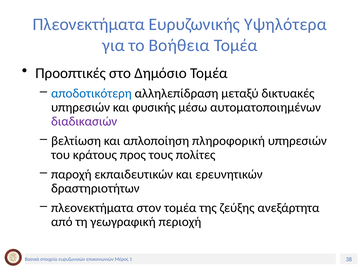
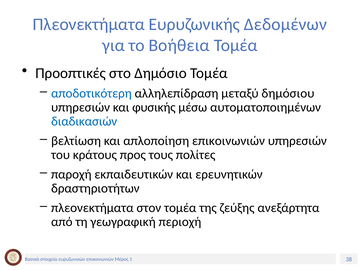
Υψηλότερα: Υψηλότερα -> Δεδομένων (285, 24)
δικτυακές: δικτυακές -> δημόσιου (288, 93)
διαδικασιών colour: purple -> blue (84, 121)
απλοποίηση πληροφορική: πληροφορική -> επικοινωνιών (228, 141)
